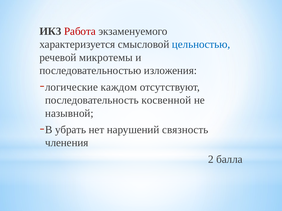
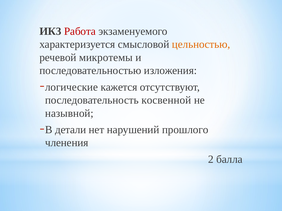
цельностью colour: blue -> orange (201, 44)
каждом: каждом -> кажется (119, 87)
убрать: убрать -> детали (71, 130)
связность: связность -> прошлого (185, 130)
